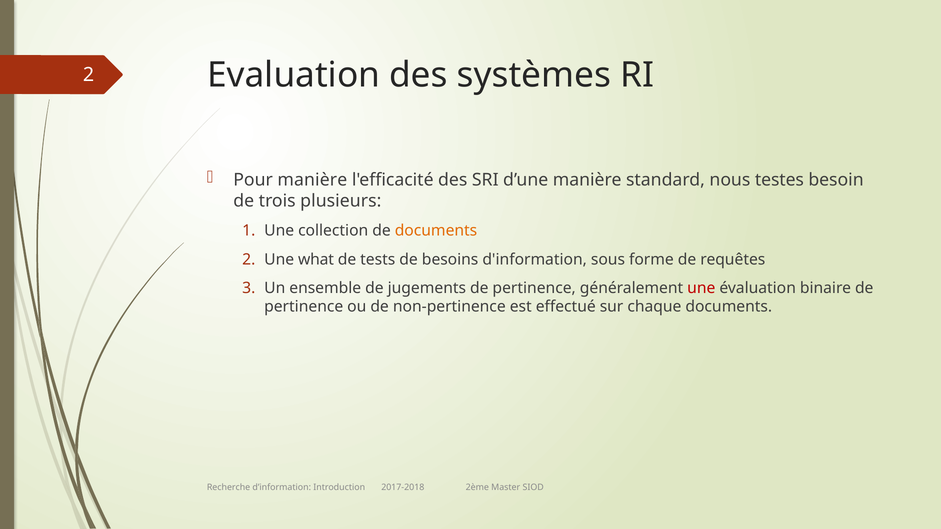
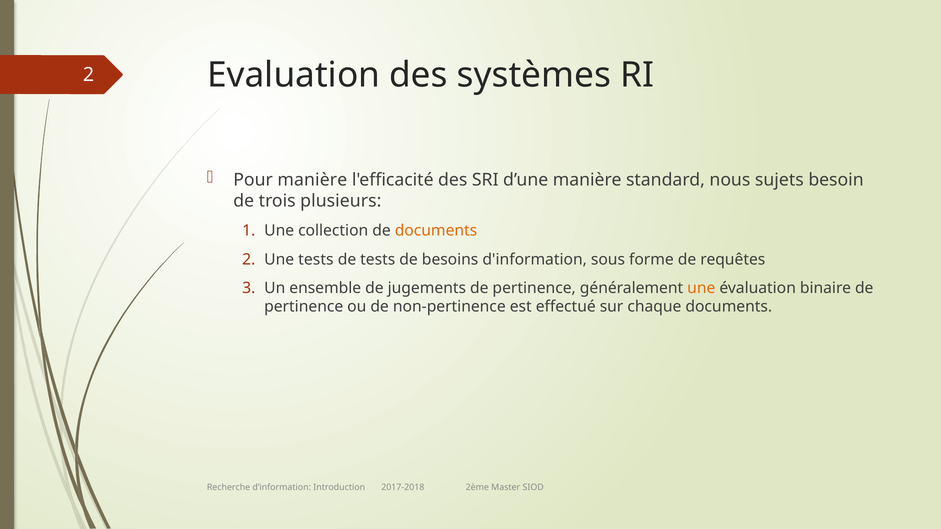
testes: testes -> sujets (779, 180)
Une what: what -> tests (316, 259)
une colour: red -> orange (701, 288)
